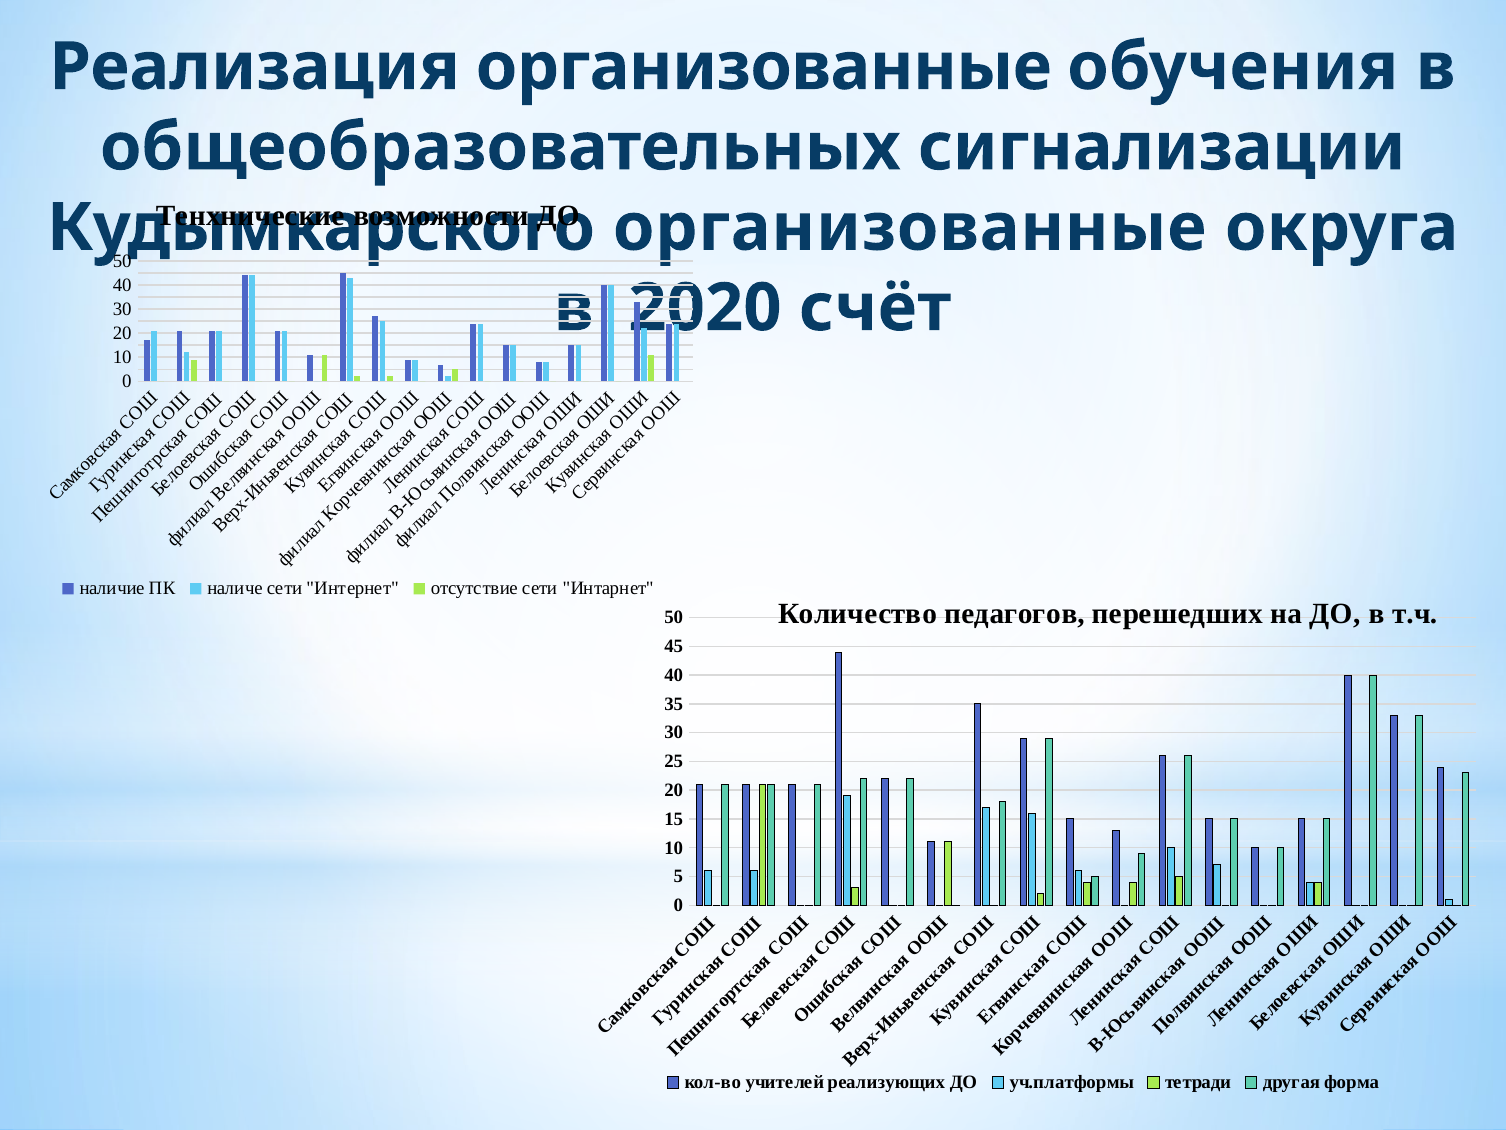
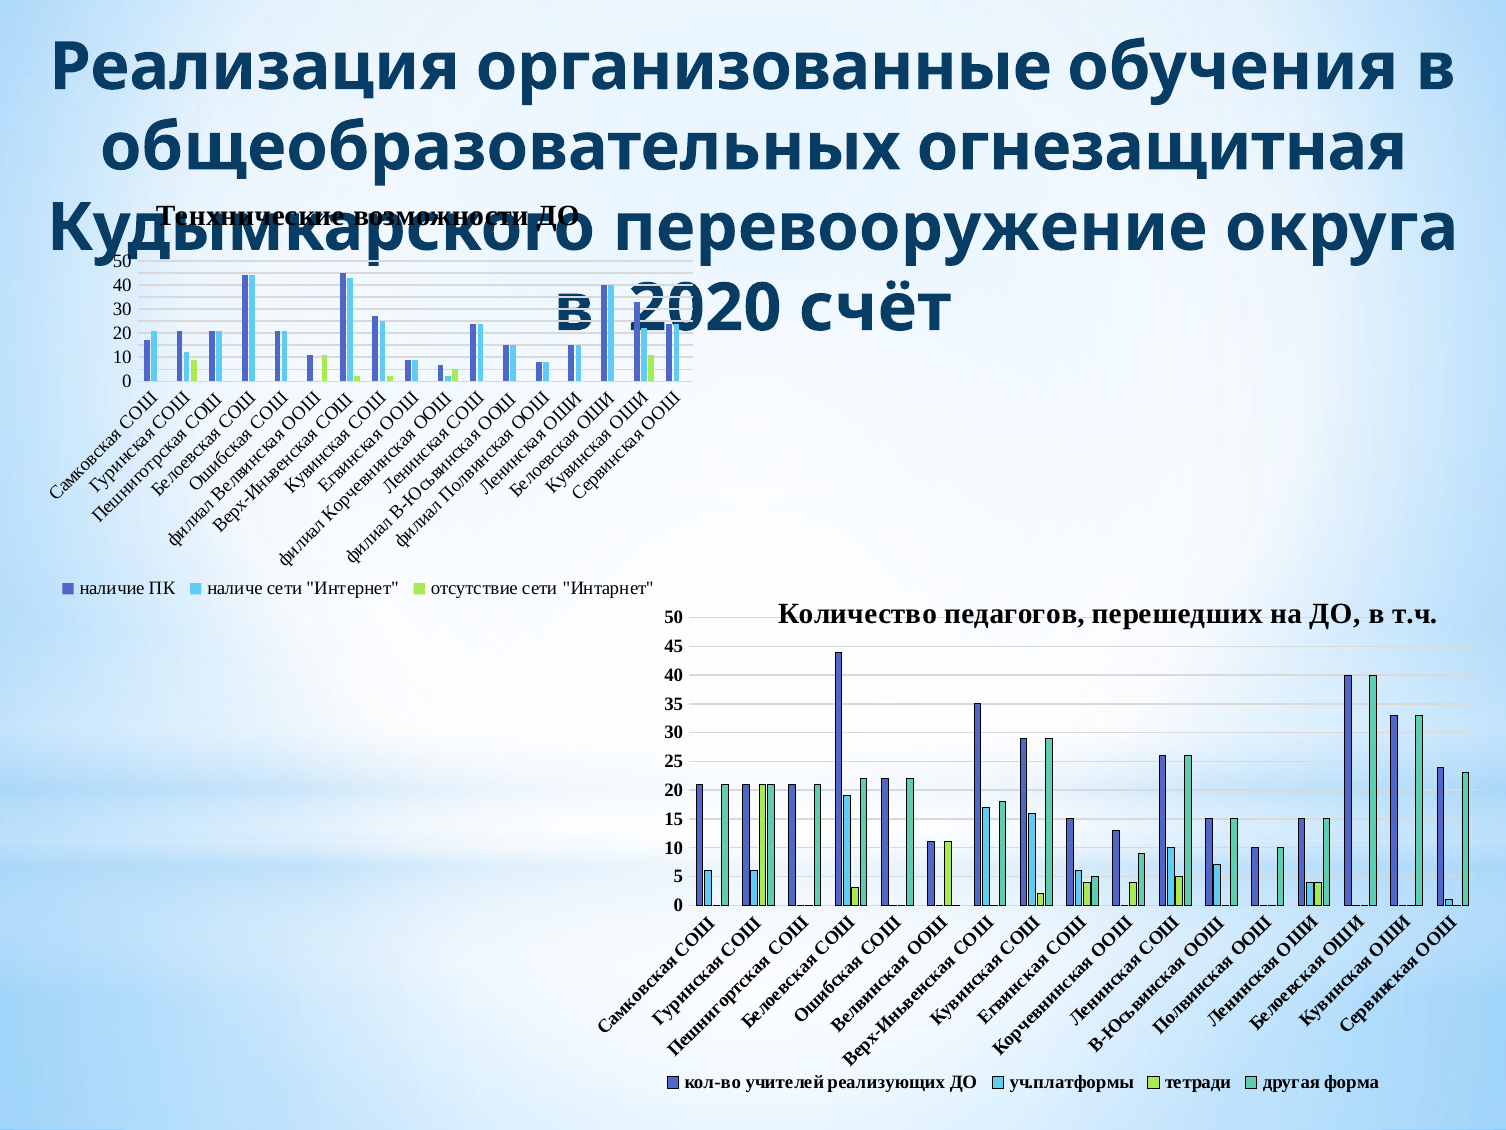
сигнализации: сигнализации -> огнезащитная (1162, 147)
организованные: организованные -> перевооружение (910, 228)
